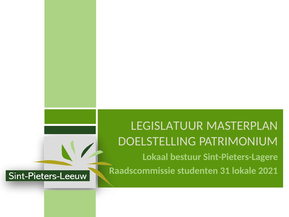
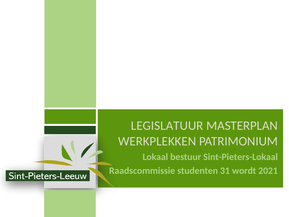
DOELSTELLING: DOELSTELLING -> WERKPLEKKEN (157, 141)
Sint-Pieters-Lagere: Sint-Pieters-Lagere -> Sint-Pieters-Lokaal (241, 157)
lokale: lokale -> wordt (244, 170)
